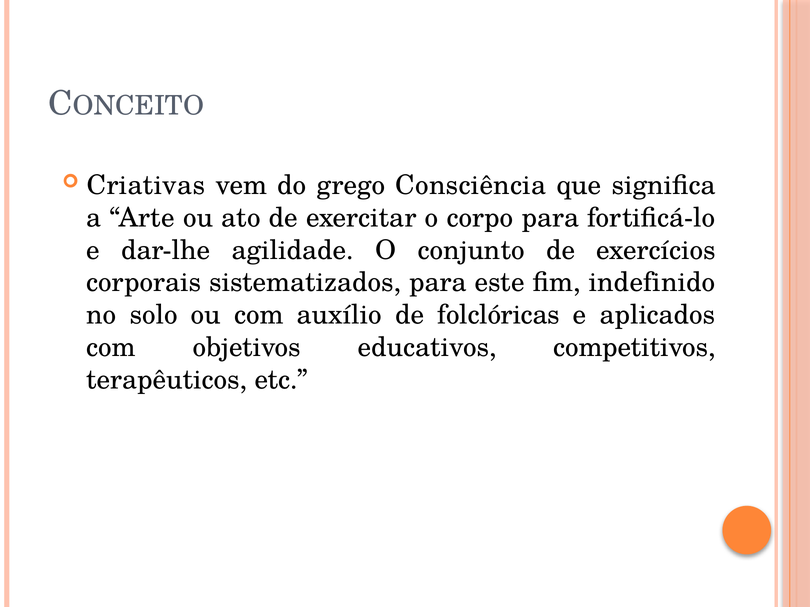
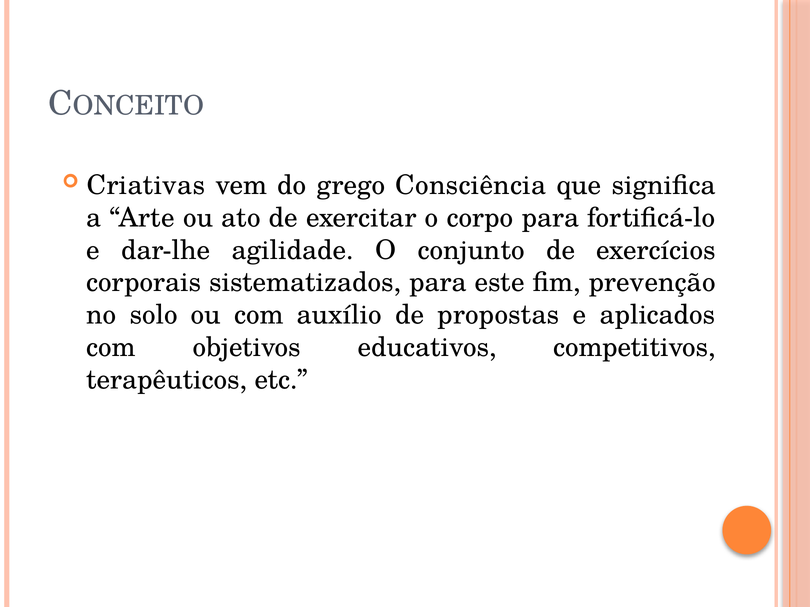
indefinido: indefinido -> prevenção (652, 283)
folclóricas: folclóricas -> propostas (498, 315)
